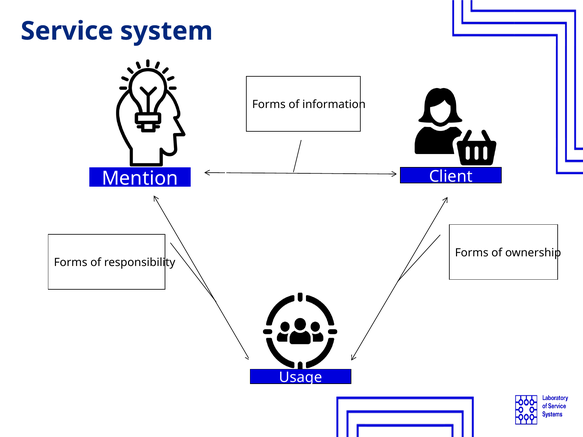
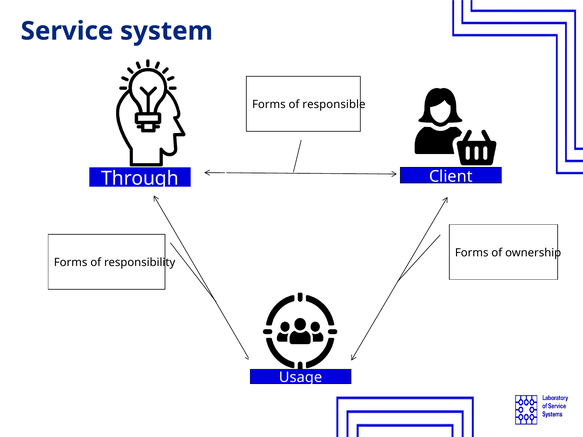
information: information -> responsible (334, 105)
Mention: Mention -> Through (140, 179)
